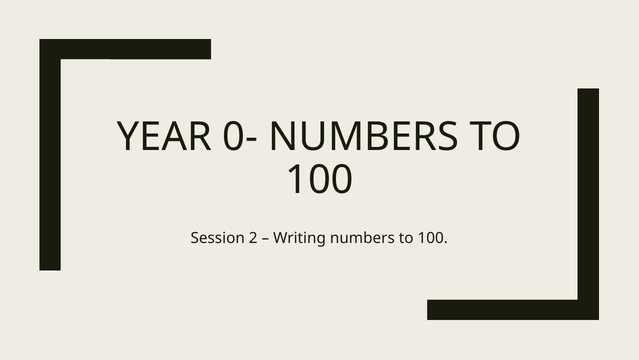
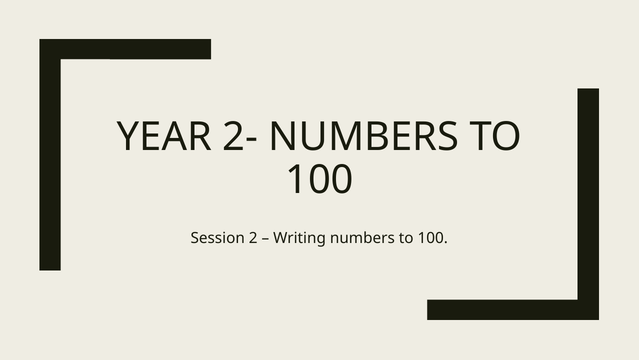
0-: 0- -> 2- (240, 137)
